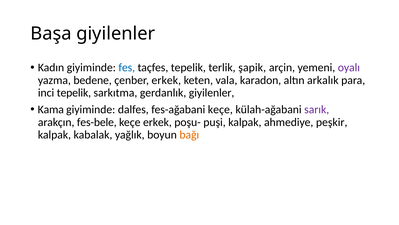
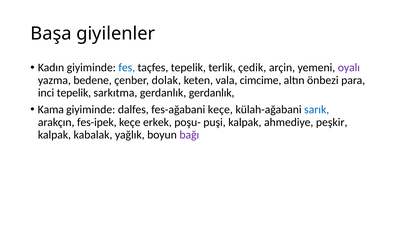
şapik: şapik -> çedik (252, 67)
çenber erkek: erkek -> dolak (166, 80)
karadon: karadon -> cimcime (261, 80)
arkalık: arkalık -> önbezi (323, 80)
gerdanlık giyilenler: giyilenler -> gerdanlık (212, 93)
sarık colour: purple -> blue (317, 109)
fes-bele: fes-bele -> fes-ipek (97, 122)
bağı colour: orange -> purple (189, 134)
